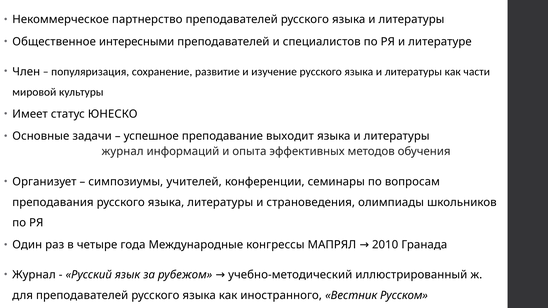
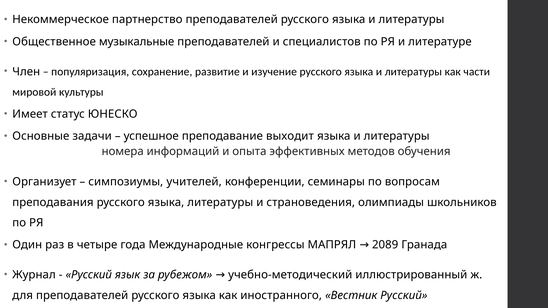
интересными: интересными -> музыкальные (137, 42)
журнал: журнал -> номера (123, 152)
2010: 2010 -> 2089 (385, 245)
Вестник Русском: Русском -> Русский (404, 295)
